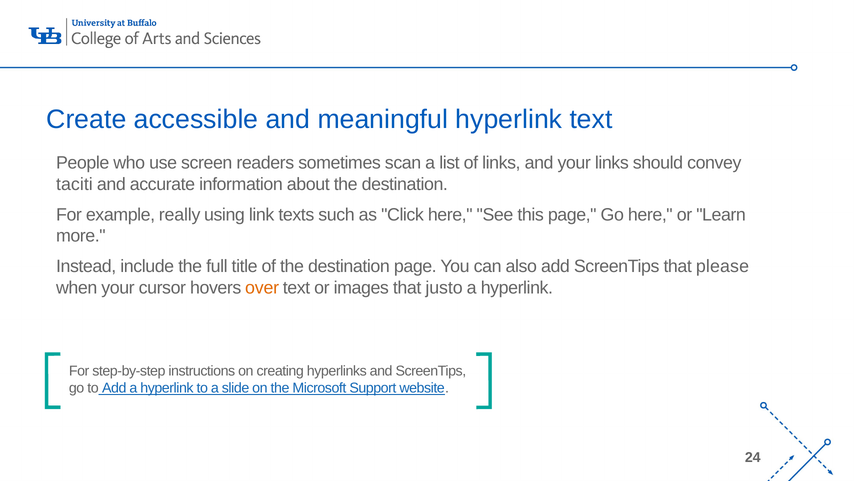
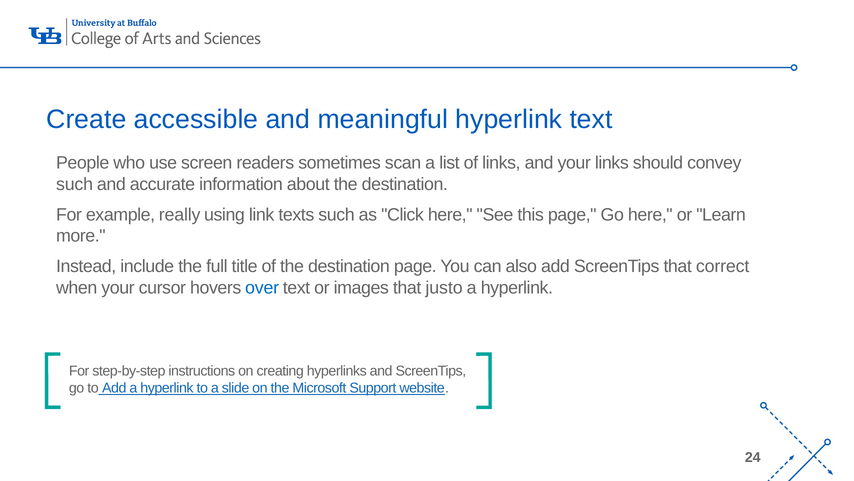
taciti: taciti -> such (75, 184)
please: please -> correct (723, 266)
over colour: orange -> blue (262, 287)
